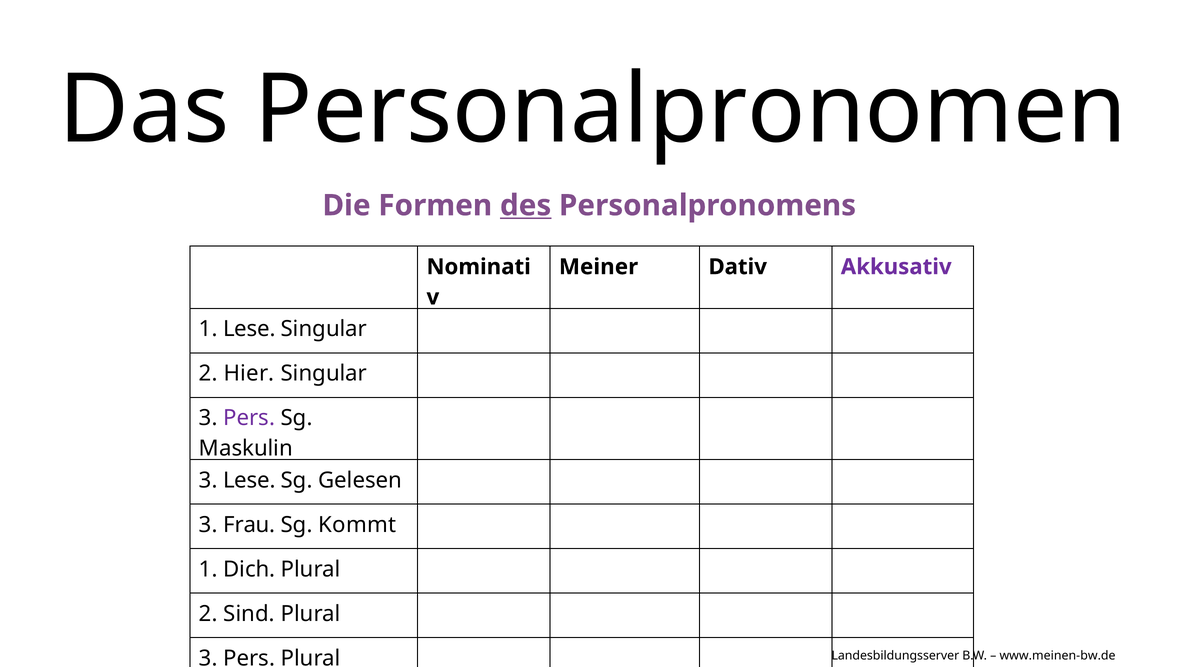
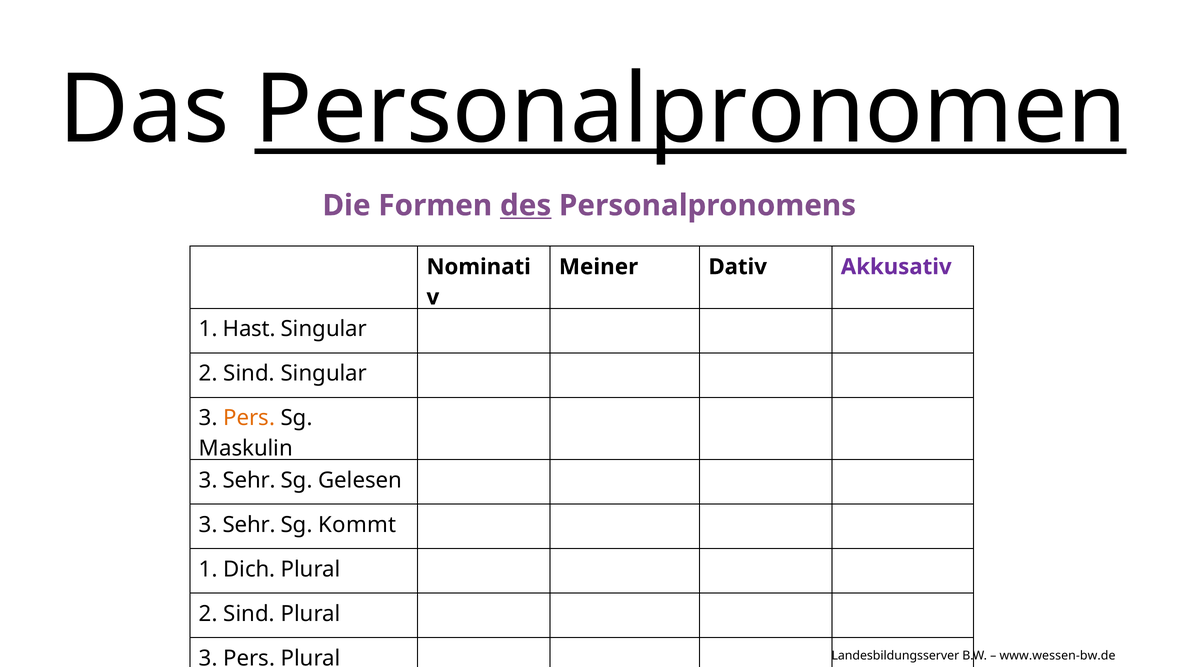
Personalpronomen underline: none -> present (691, 110)
1 Lese: Lese -> Hast (249, 329)
Hier: Hier -> Sind (249, 374)
Pers colour: purple -> orange (249, 418)
Lese: Lese -> Sehr (249, 481)
Frau: Frau -> Sehr (249, 525)
www.meinen-bw.de: www.meinen-bw.de -> www.wessen-bw.de (1058, 656)
